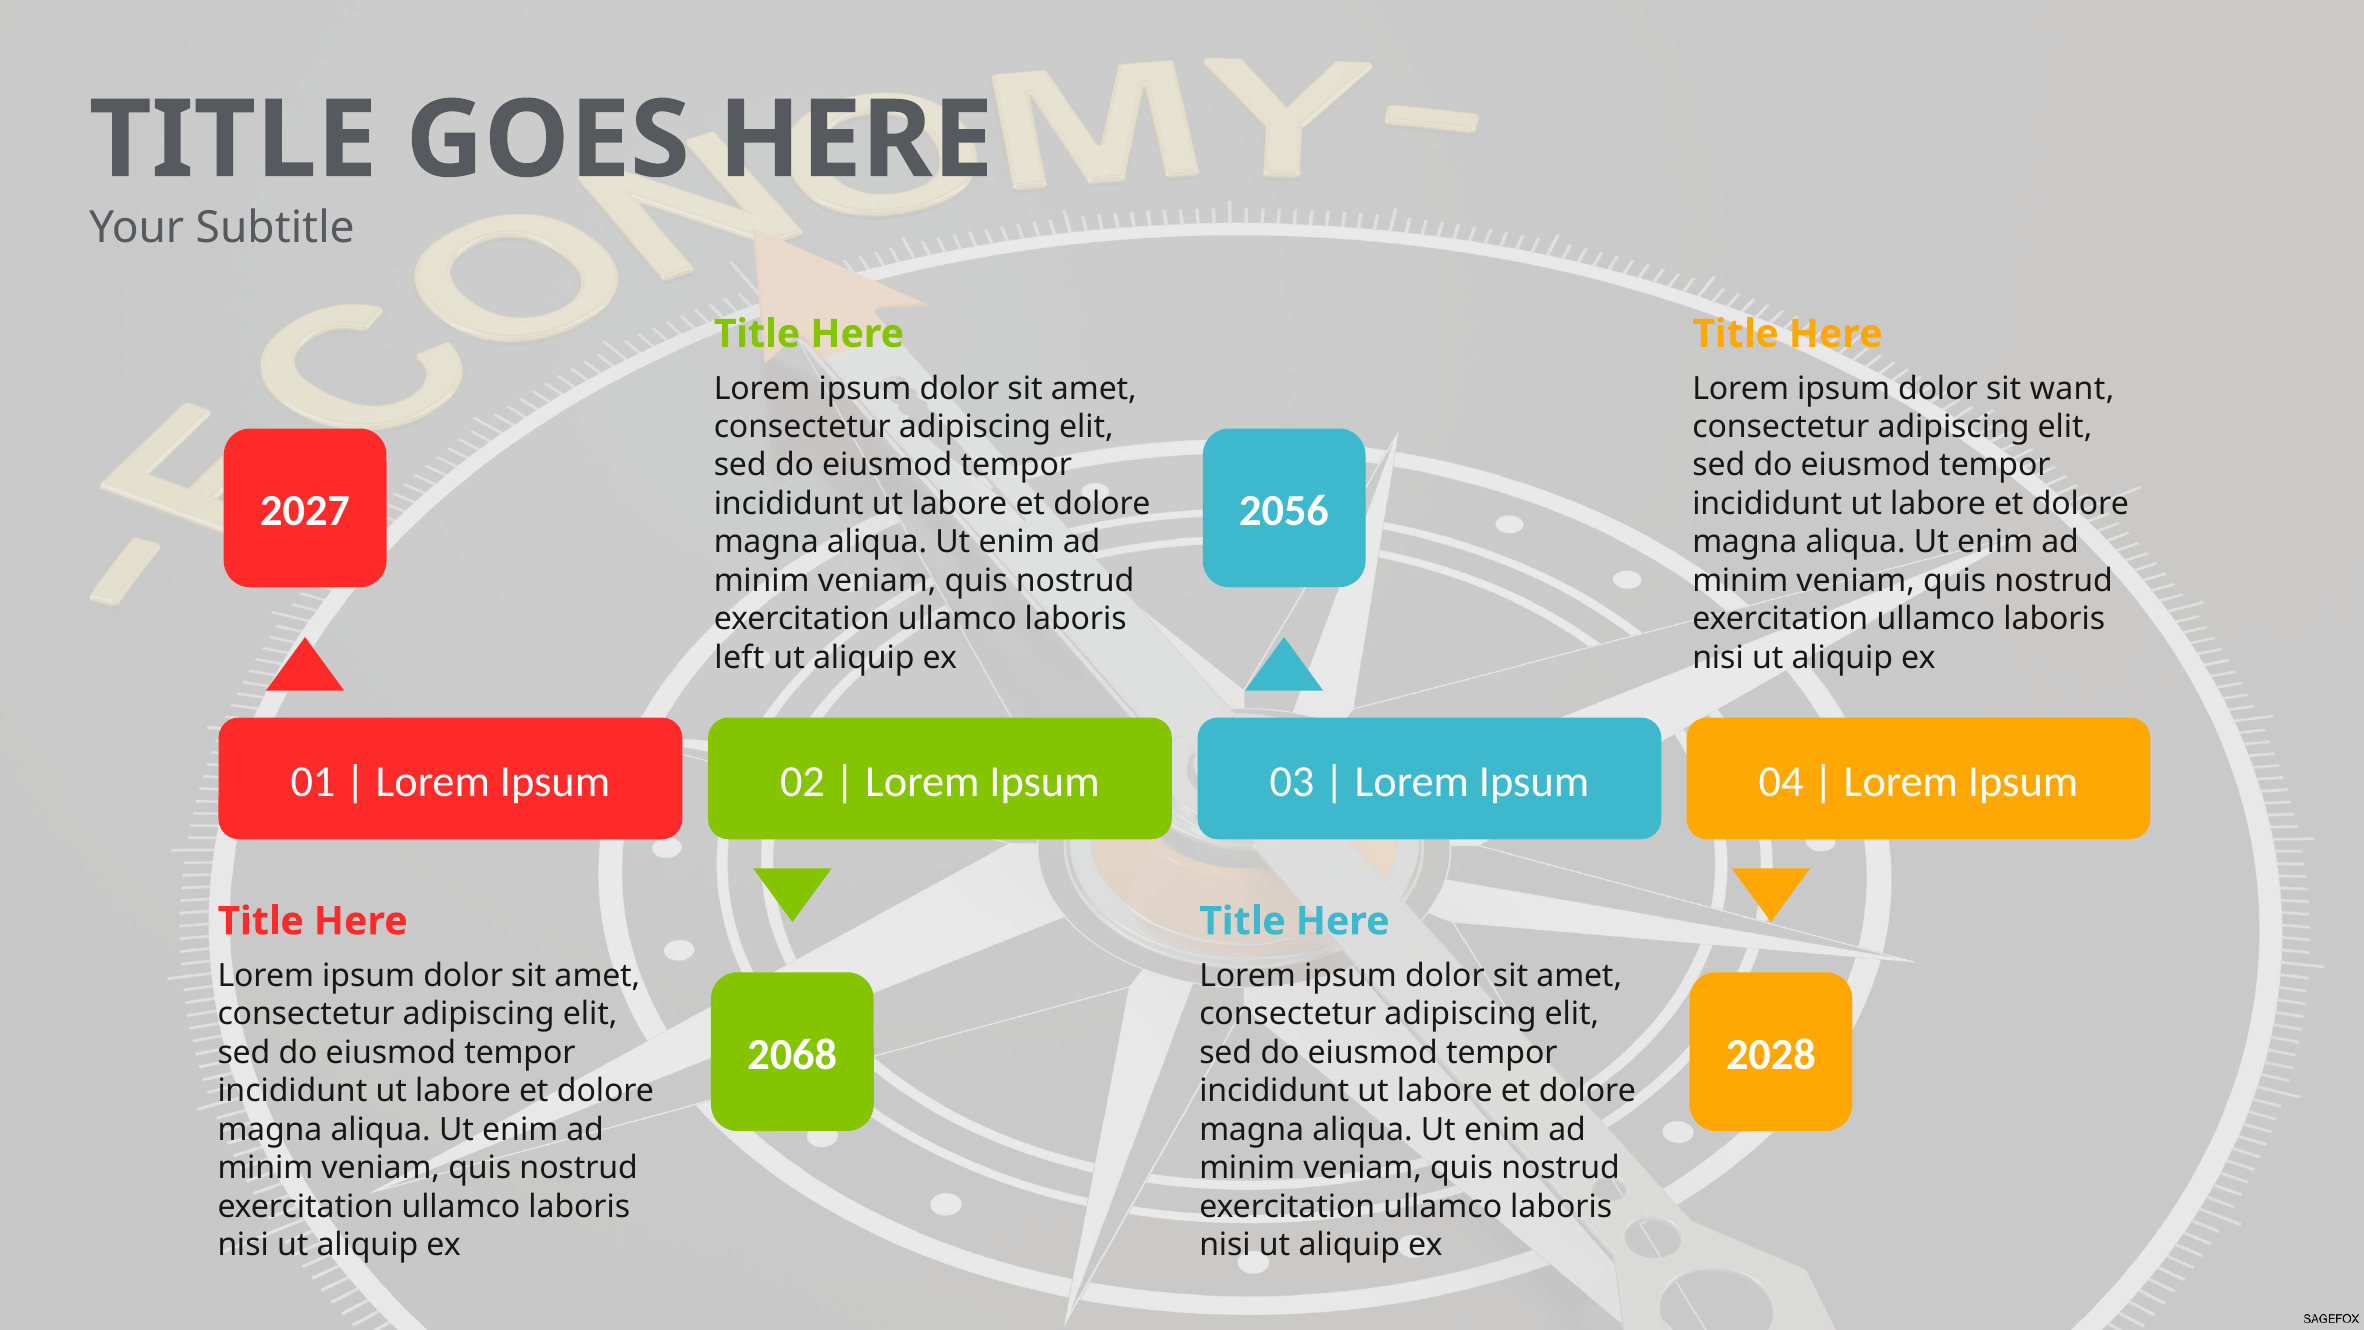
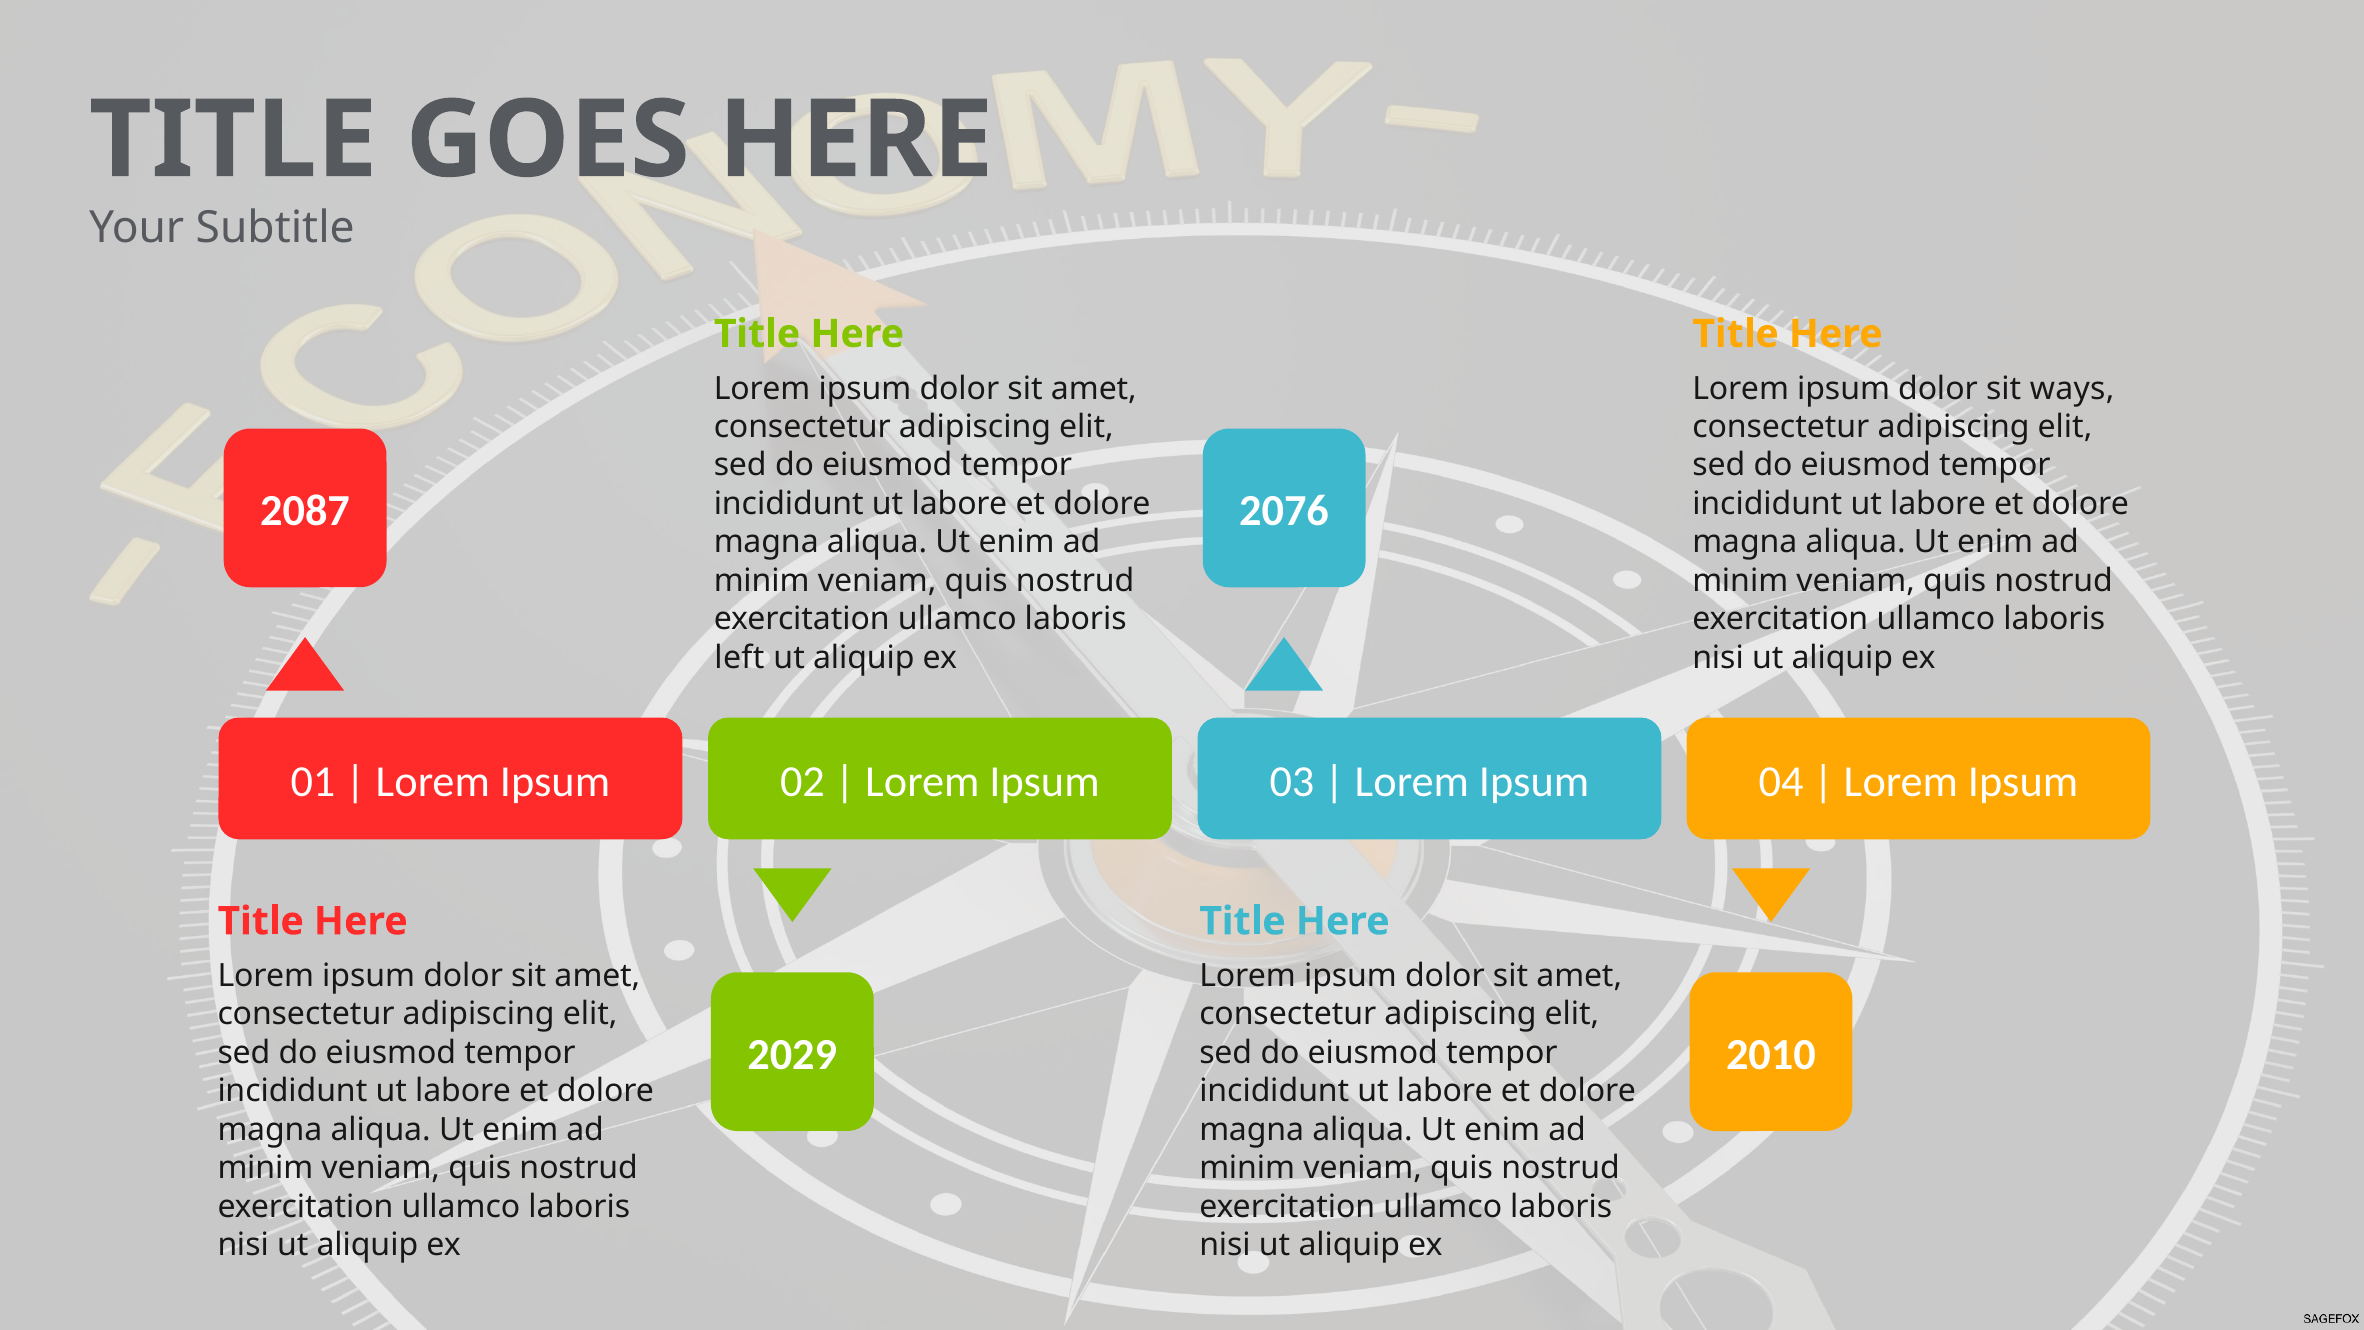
want: want -> ways (2072, 388)
2027: 2027 -> 2087 (305, 511)
2056: 2056 -> 2076 (1284, 511)
2068: 2068 -> 2029 (792, 1054)
2028: 2028 -> 2010 (1771, 1054)
